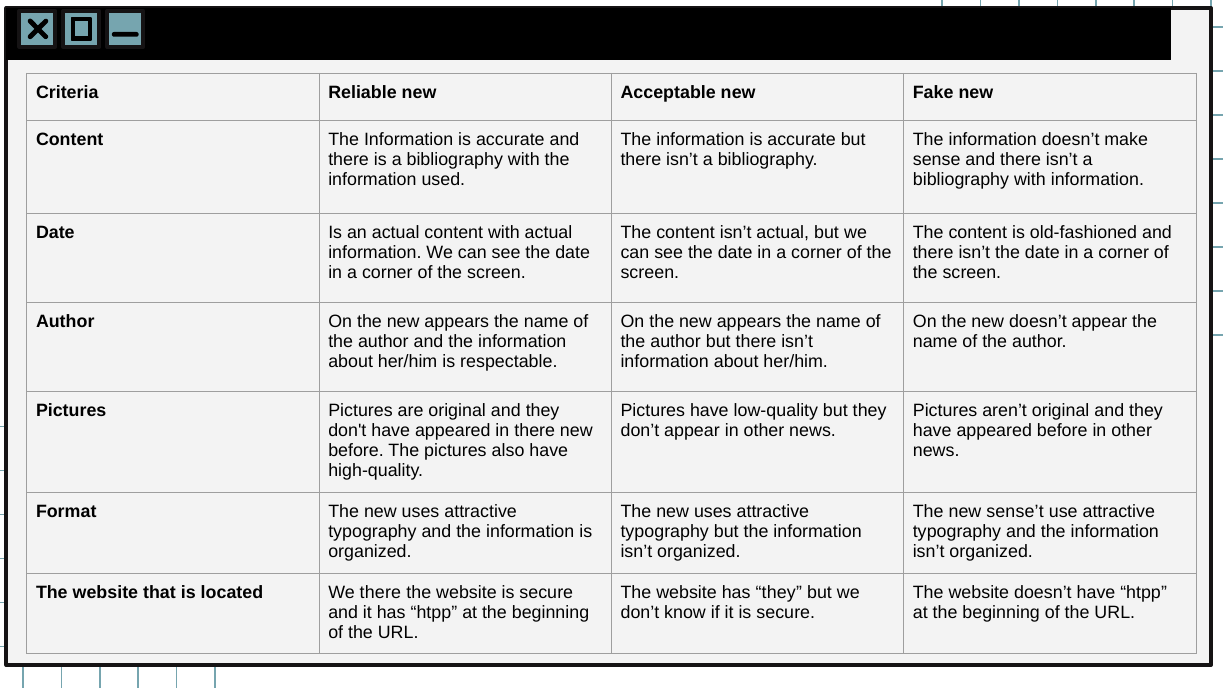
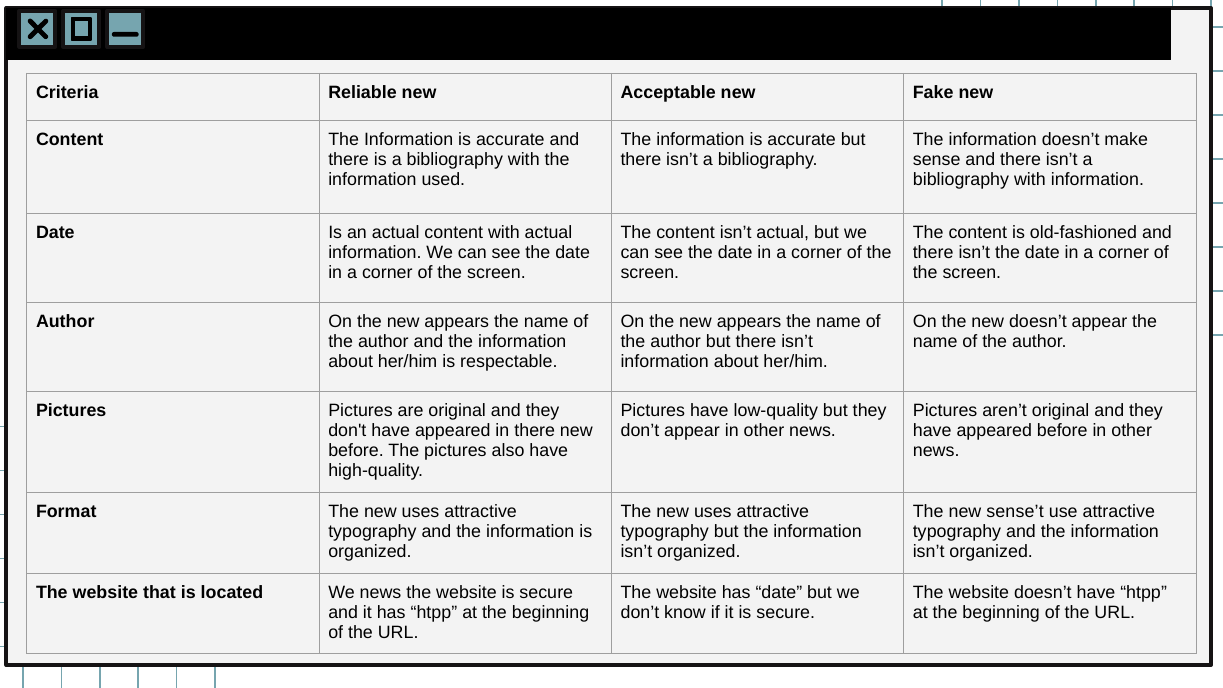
We there: there -> news (380, 593)
has they: they -> date (779, 593)
